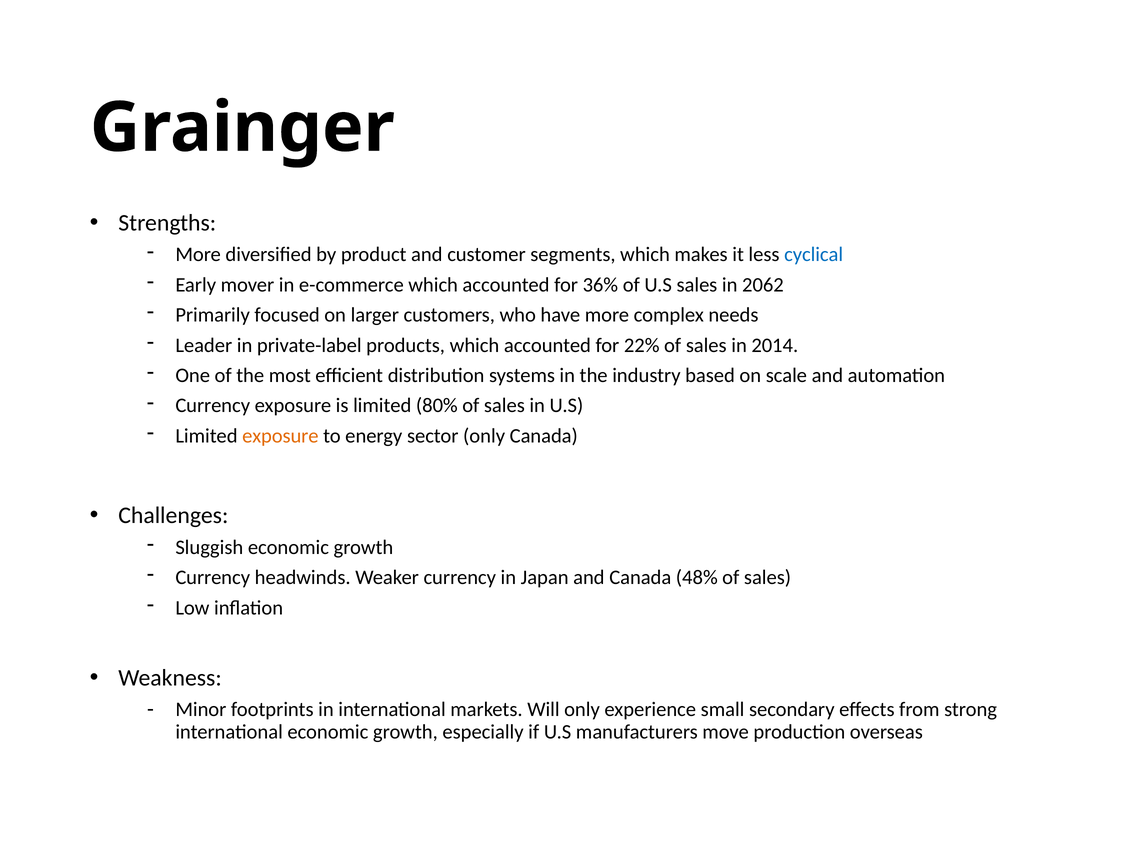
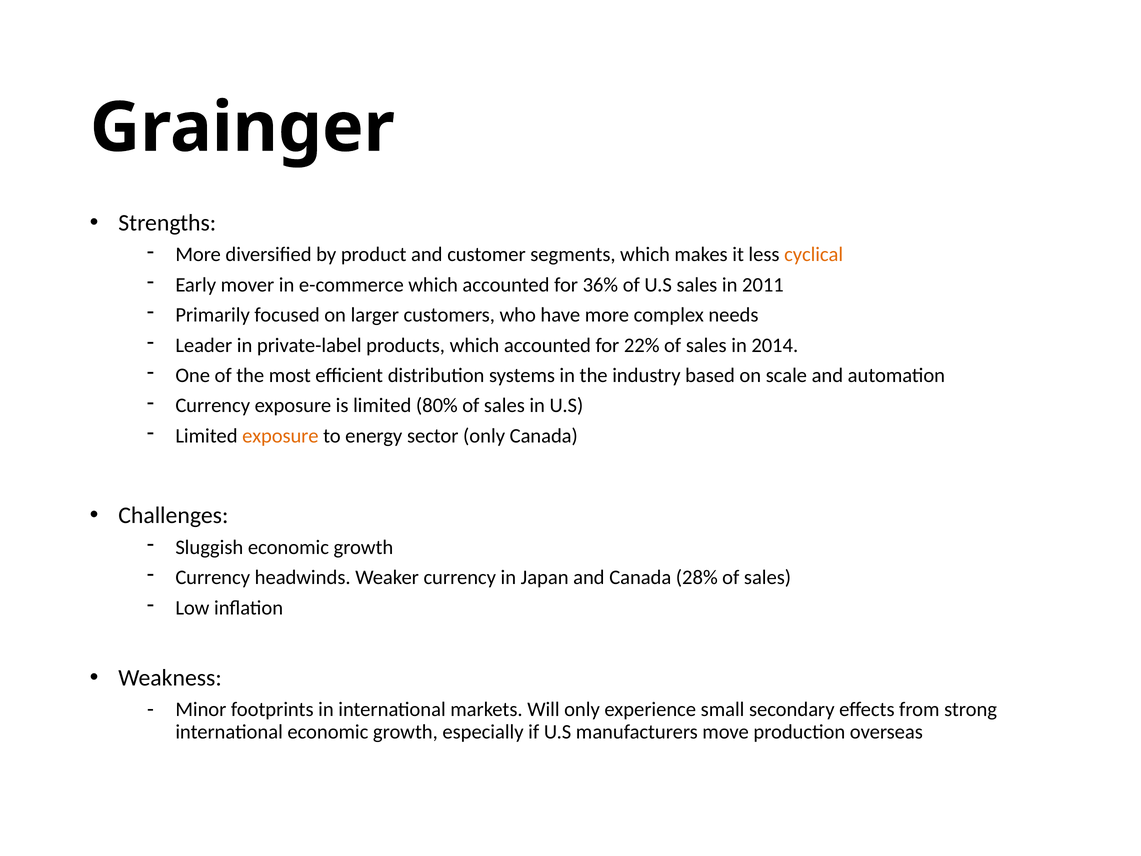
cyclical colour: blue -> orange (814, 255)
2062: 2062 -> 2011 (763, 285)
48%: 48% -> 28% (697, 577)
